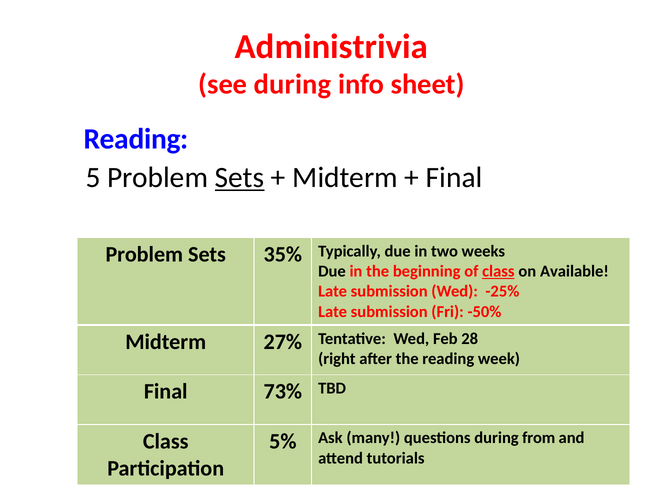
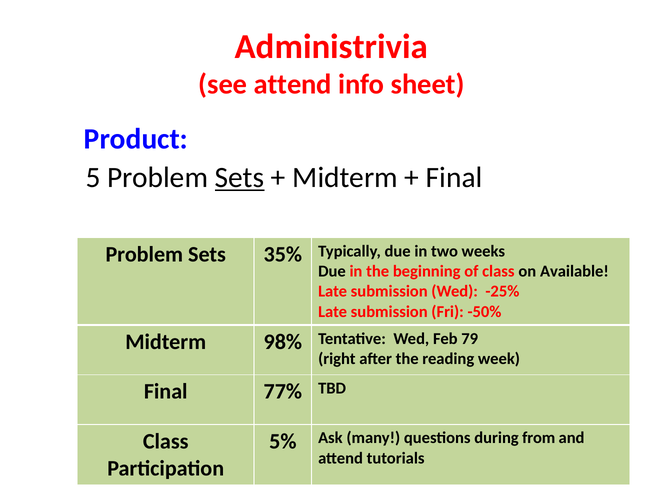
see during: during -> attend (293, 84)
Reading: Reading -> Product (136, 139)
class underline: present -> none (498, 271)
27%: 27% -> 98% (283, 342)
28: 28 -> 79 (470, 339)
73%: 73% -> 77% (283, 392)
